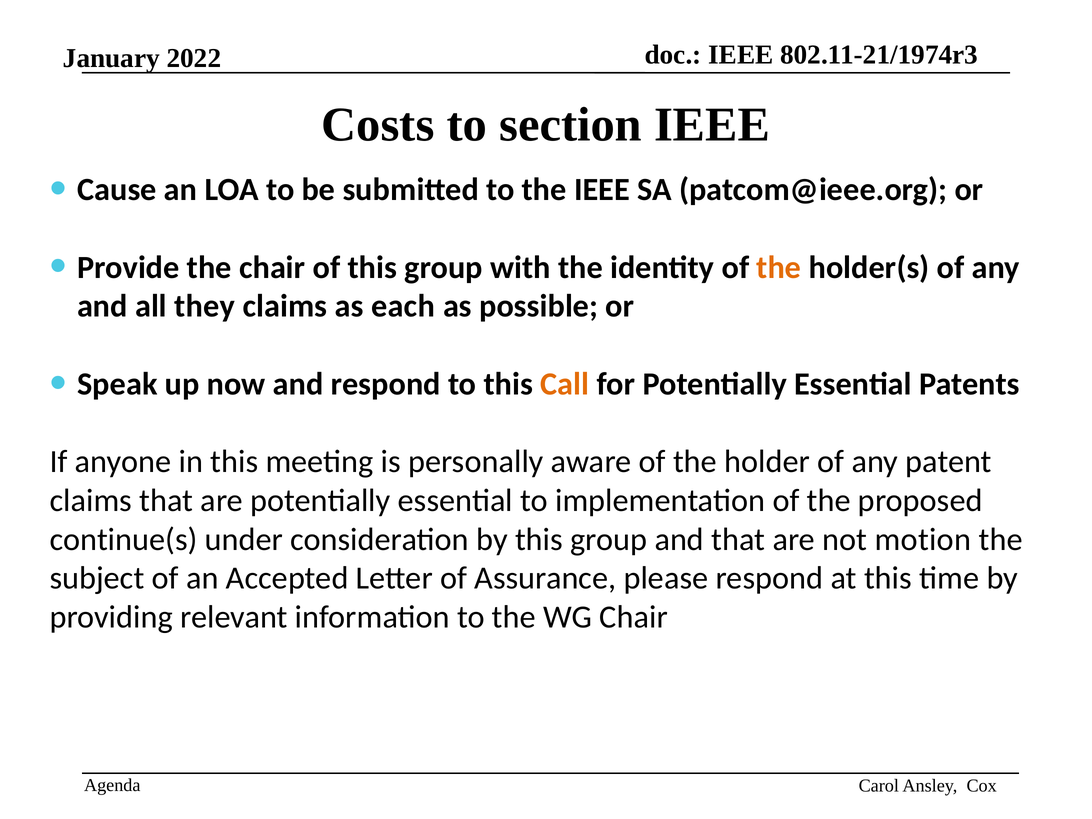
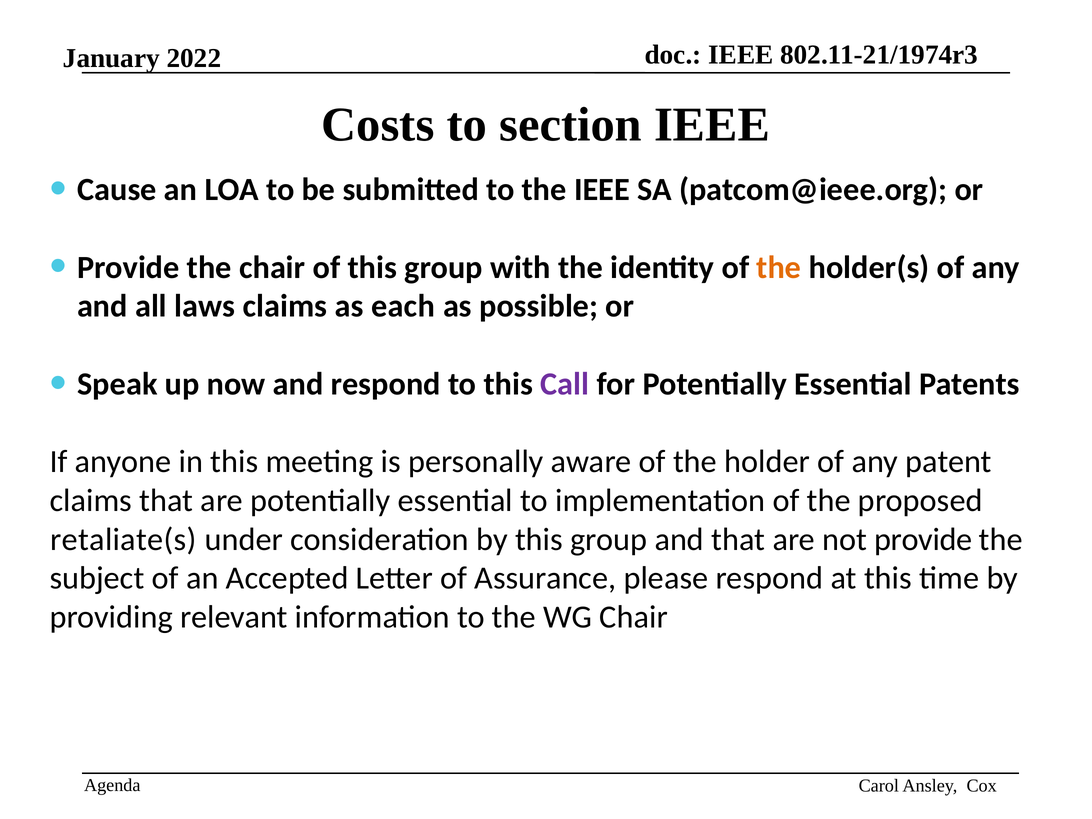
they: they -> laws (205, 306)
Call colour: orange -> purple (565, 384)
continue(s: continue(s -> retaliate(s (123, 539)
not motion: motion -> provide (923, 539)
